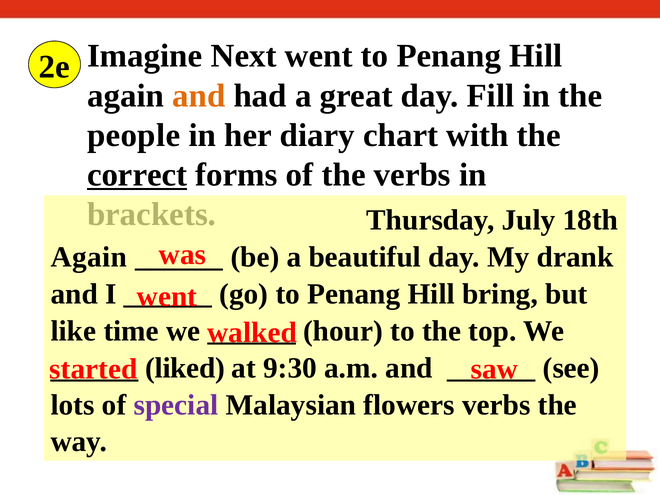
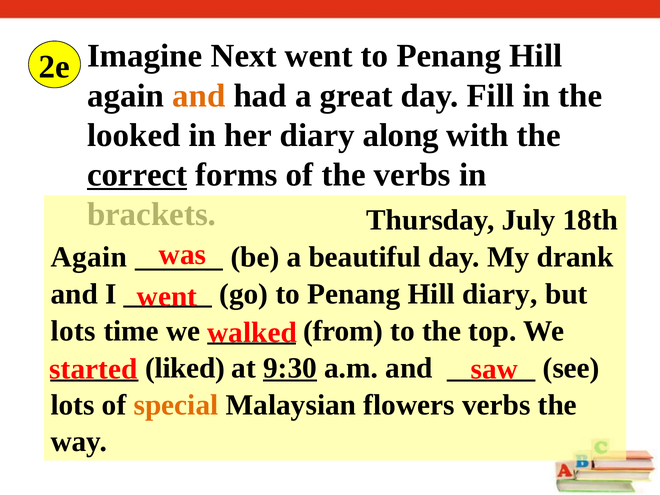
people: people -> looked (134, 135)
chart: chart -> along (401, 135)
Hill bring: bring -> diary (500, 294)
like: like -> lots (73, 331)
hour: hour -> from (343, 331)
9:30 underline: none -> present (290, 368)
special colour: purple -> orange (176, 405)
